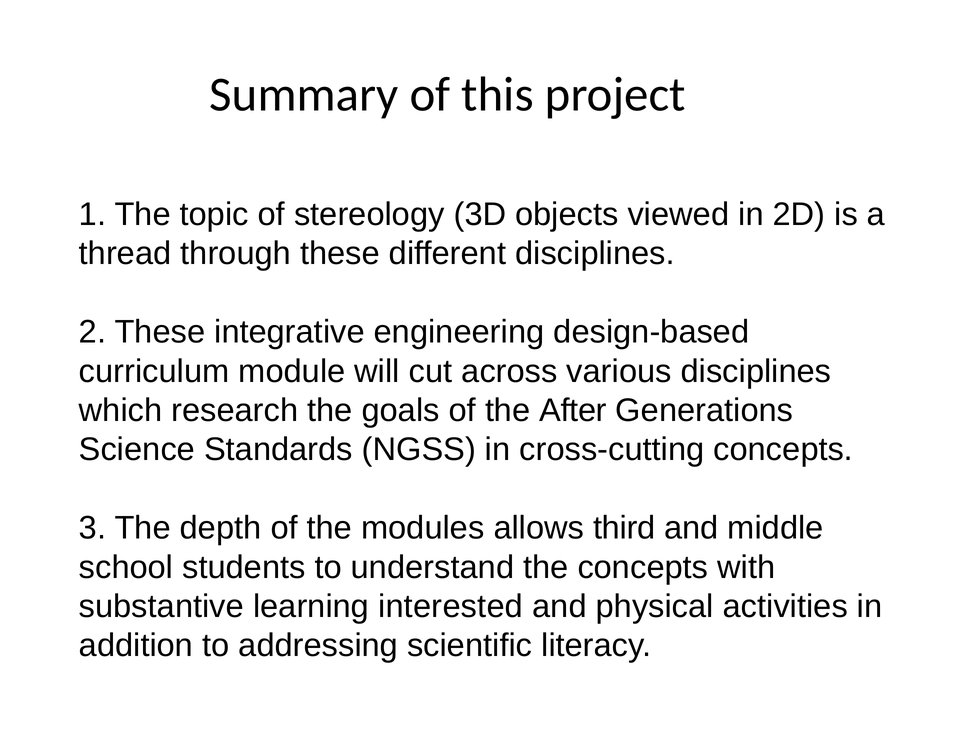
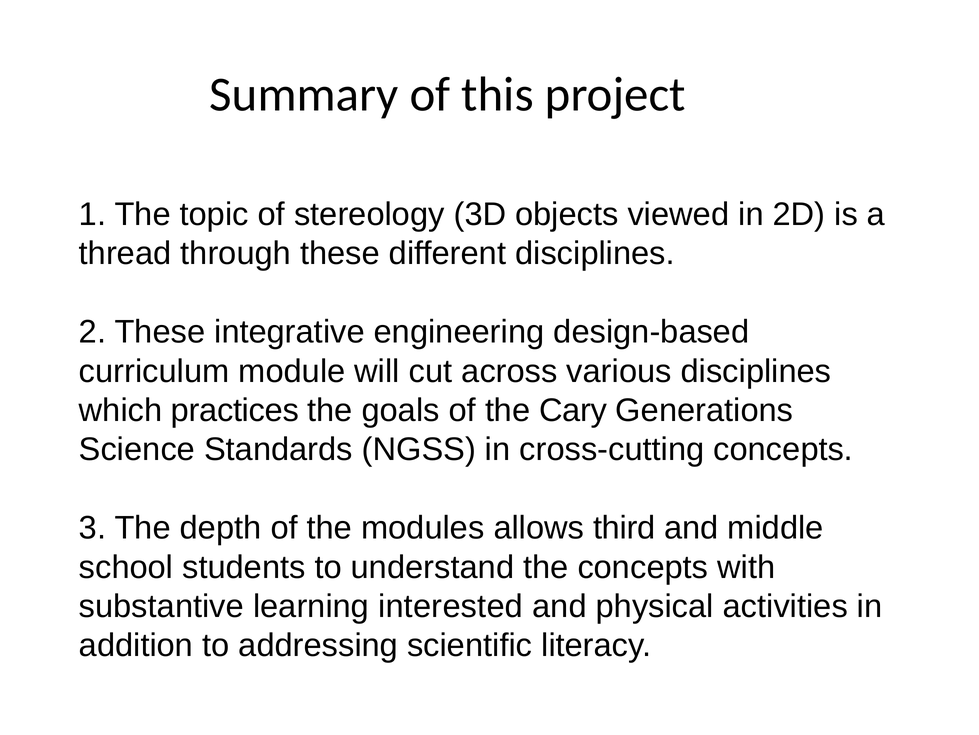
research: research -> practices (235, 410)
After: After -> Cary (573, 410)
